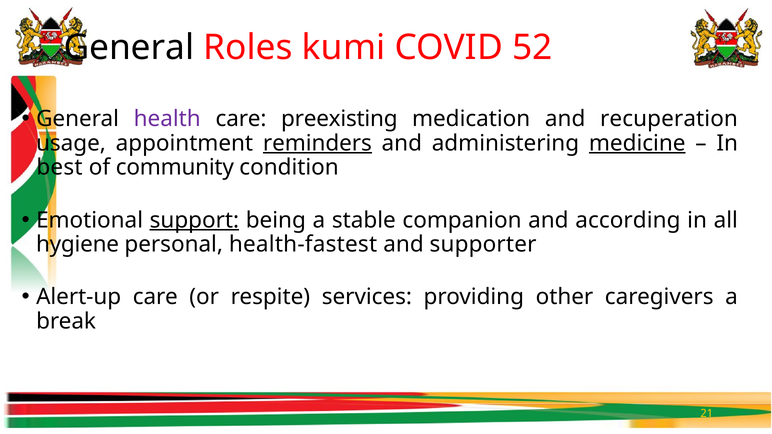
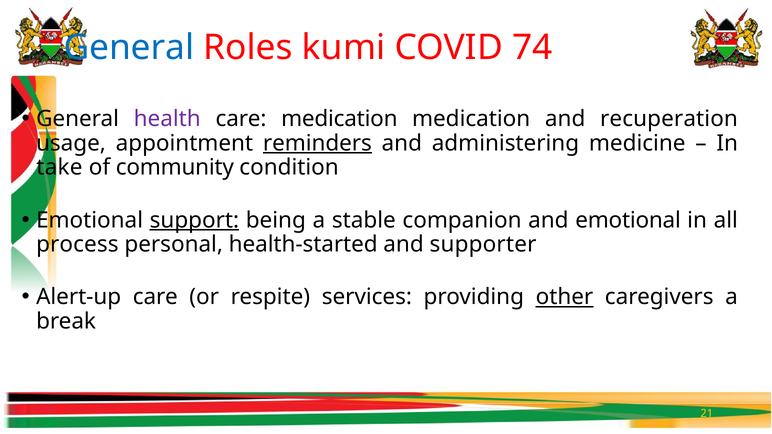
General colour: black -> blue (129, 48)
52: 52 -> 74 (532, 48)
care preexisting: preexisting -> medication (339, 119)
medicine underline: present -> none (637, 143)
best: best -> take (59, 168)
and according: according -> emotional (628, 220)
hygiene: hygiene -> process (77, 245)
health-fastest: health-fastest -> health-started (303, 245)
other underline: none -> present (564, 297)
